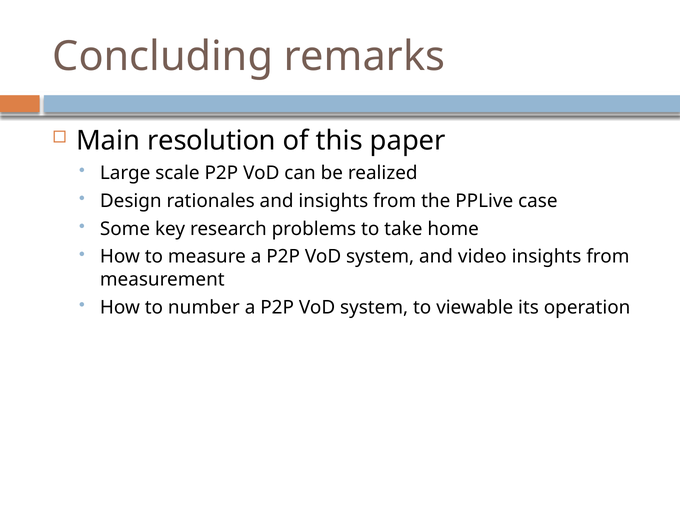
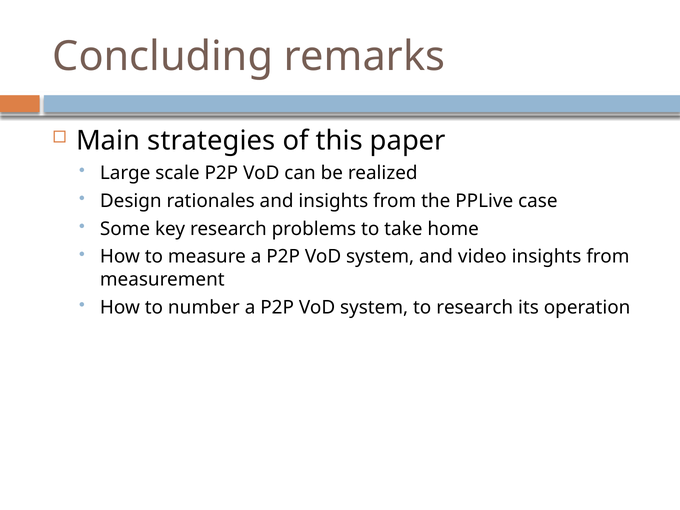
resolution: resolution -> strategies (211, 141)
to viewable: viewable -> research (475, 307)
